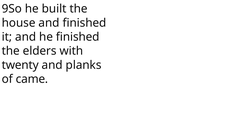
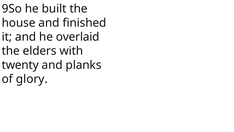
he finished: finished -> overlaid (78, 37)
came: came -> glory (32, 79)
